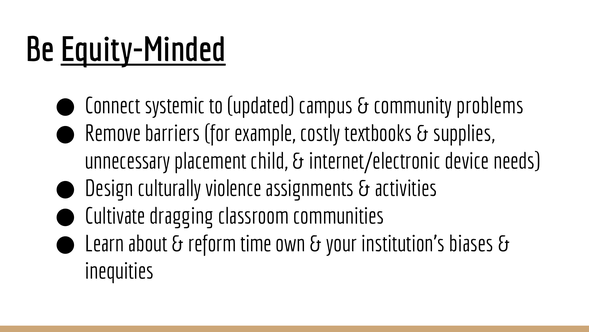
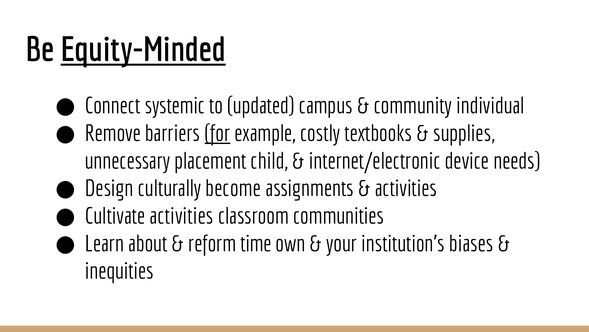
problems: problems -> individual (490, 106)
for underline: none -> present (217, 133)
violence: violence -> become (233, 188)
Cultivate dragging: dragging -> activities (182, 216)
